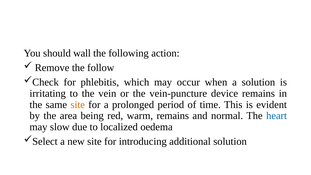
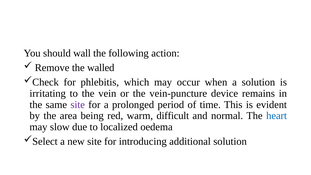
follow: follow -> walled (101, 68)
site colour: orange -> purple (78, 105)
warm remains: remains -> difficult (173, 116)
